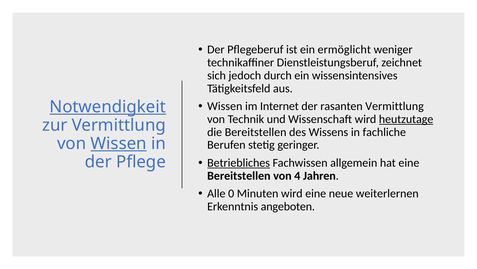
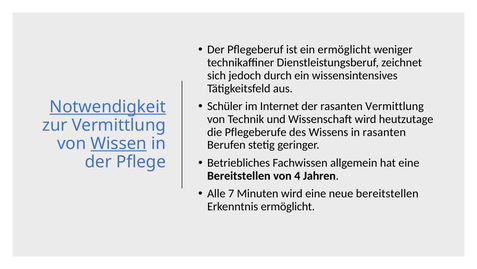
Wissen: Wissen -> Schüler (225, 106)
heutzutage underline: present -> none (406, 119)
die Bereitstellen: Bereitstellen -> Pflegeberufe (256, 132)
in fachliche: fachliche -> rasanten (384, 132)
Betriebliches underline: present -> none (239, 162)
0: 0 -> 7 (231, 193)
neue weiterlernen: weiterlernen -> bereitstellen (387, 193)
Erkenntnis angeboten: angeboten -> ermöglicht (288, 206)
